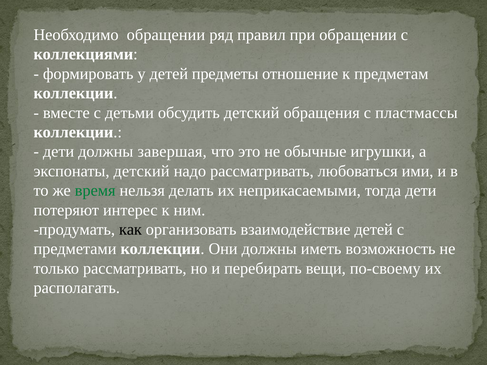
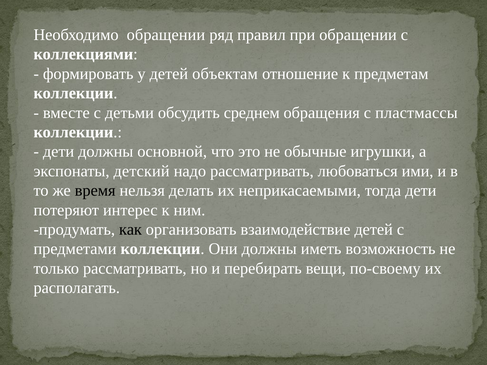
предметы: предметы -> объектам (225, 74)
обсудить детский: детский -> среднем (252, 113)
завершая: завершая -> основной (172, 152)
время colour: green -> black (95, 191)
